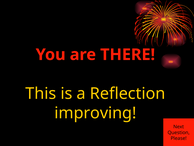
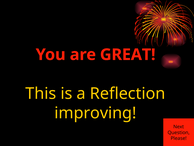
THERE: THERE -> GREAT (128, 54)
